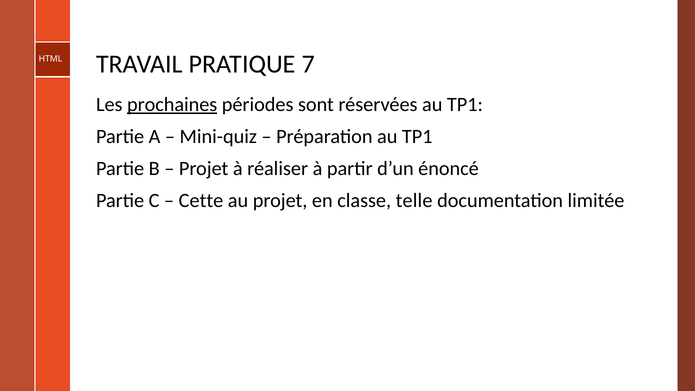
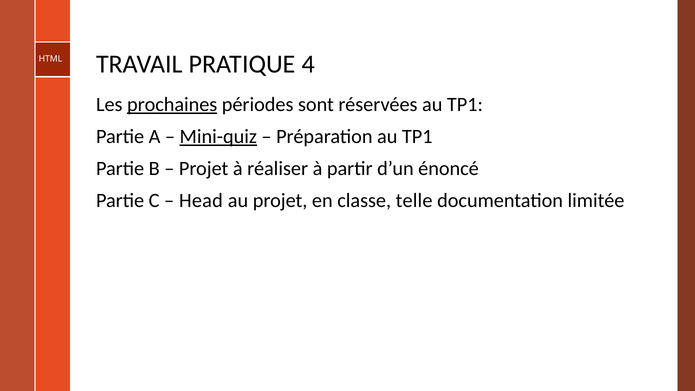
7: 7 -> 4 (308, 64)
Mini-quiz underline: none -> present (218, 137)
Cette: Cette -> Head (201, 201)
